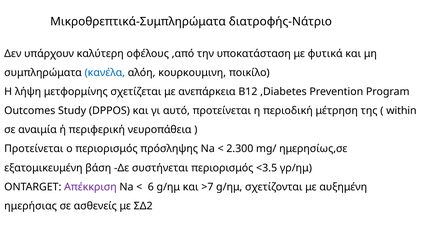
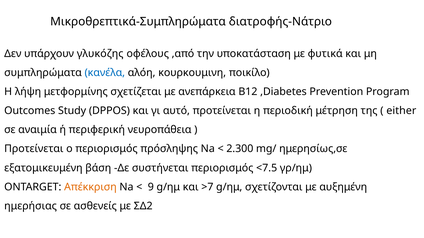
καλύτερη: καλύτερη -> γλυκόζης (100, 54)
within: within -> either (401, 111)
<3.5: <3.5 -> <7.5 (267, 168)
Απέκκριση colour: purple -> orange (90, 187)
6: 6 -> 9 (151, 187)
